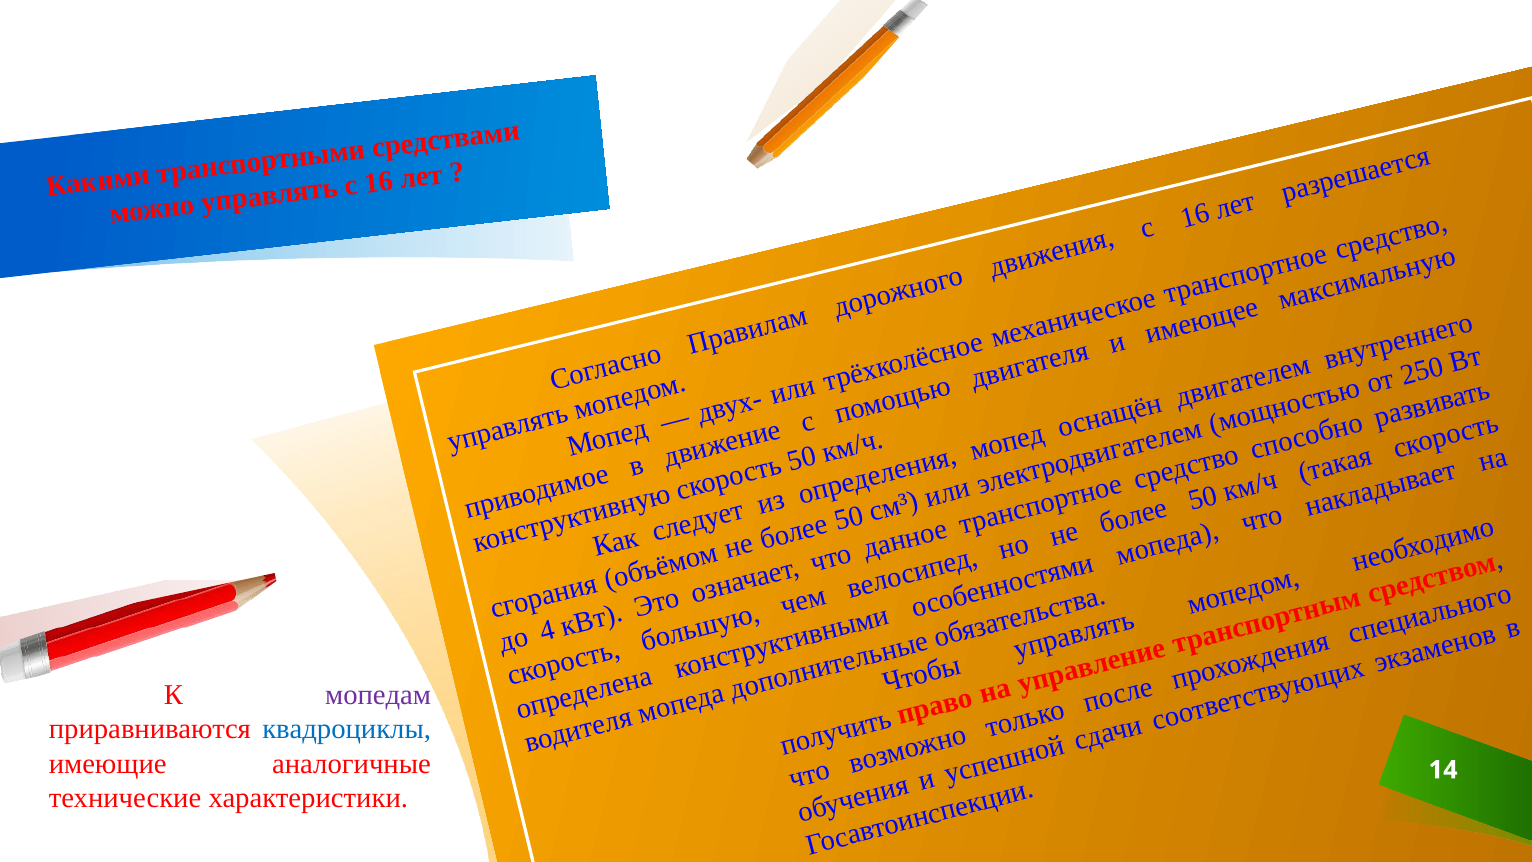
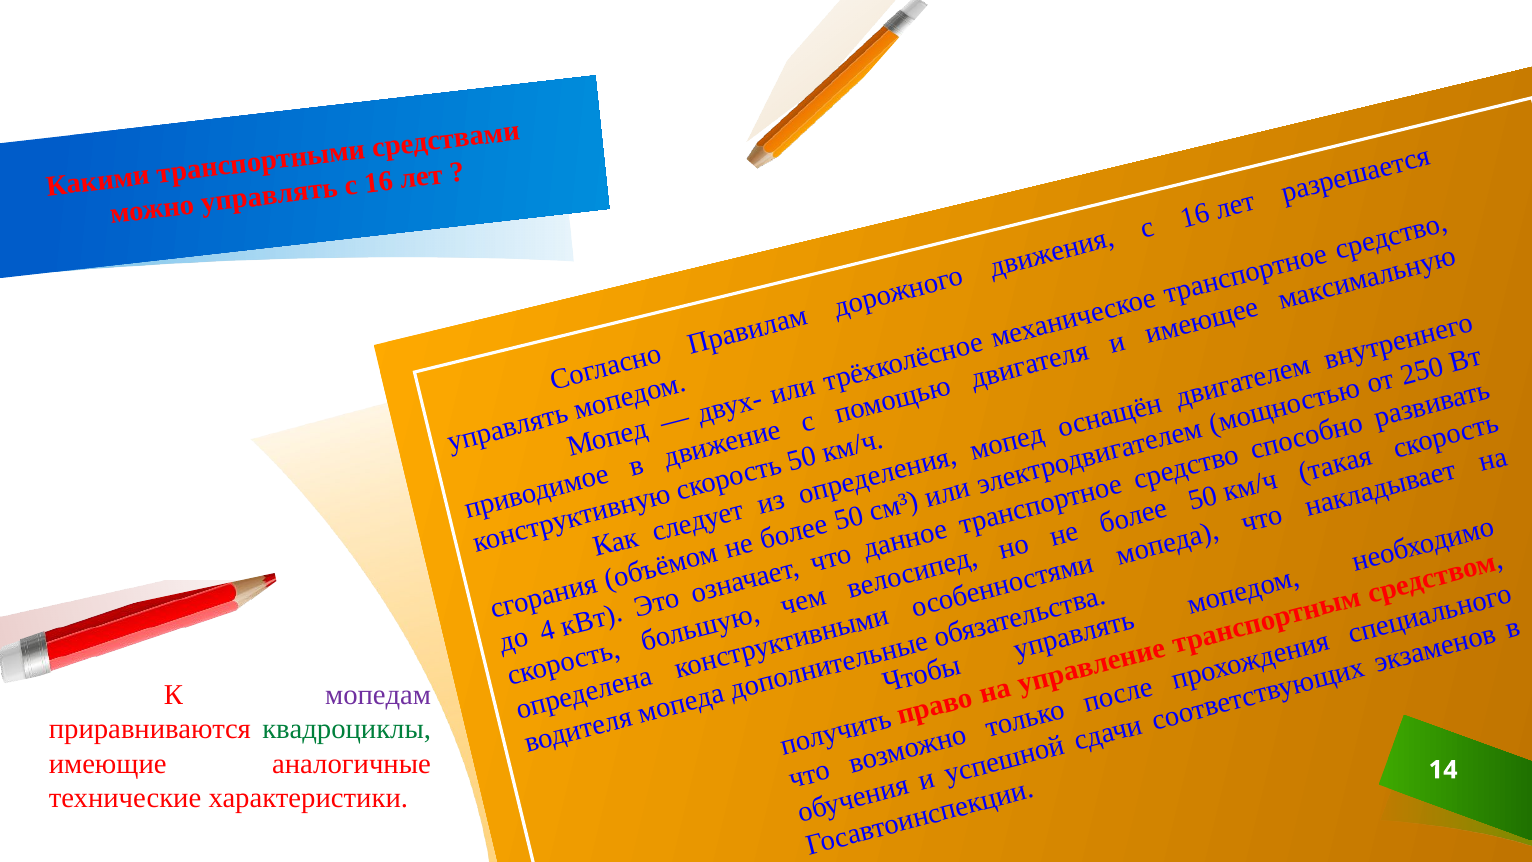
квадроциклы colour: blue -> green (347, 729)
